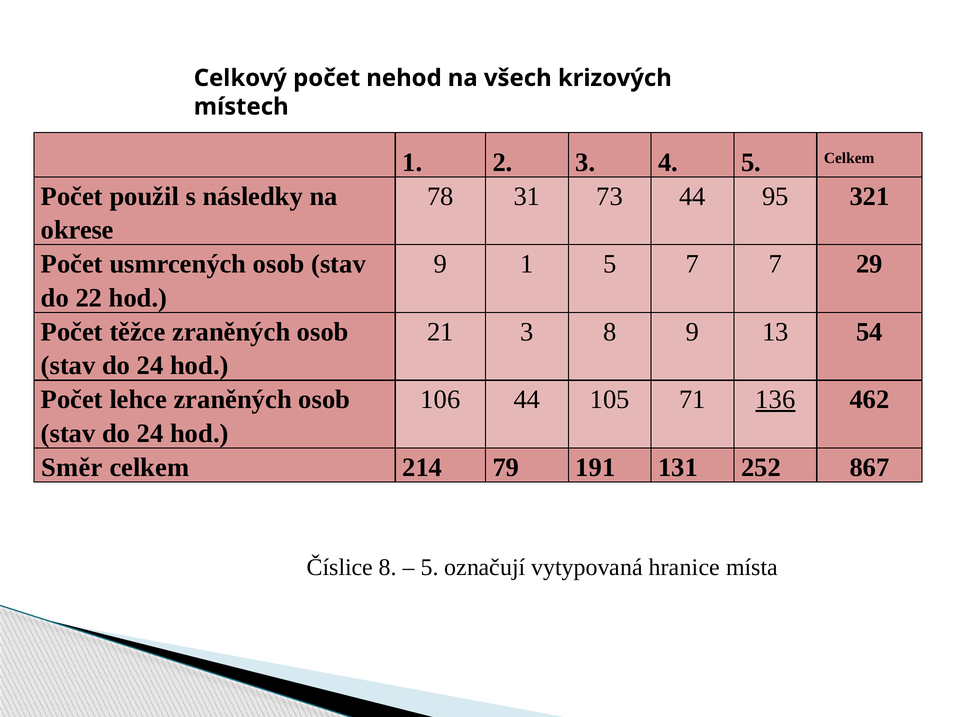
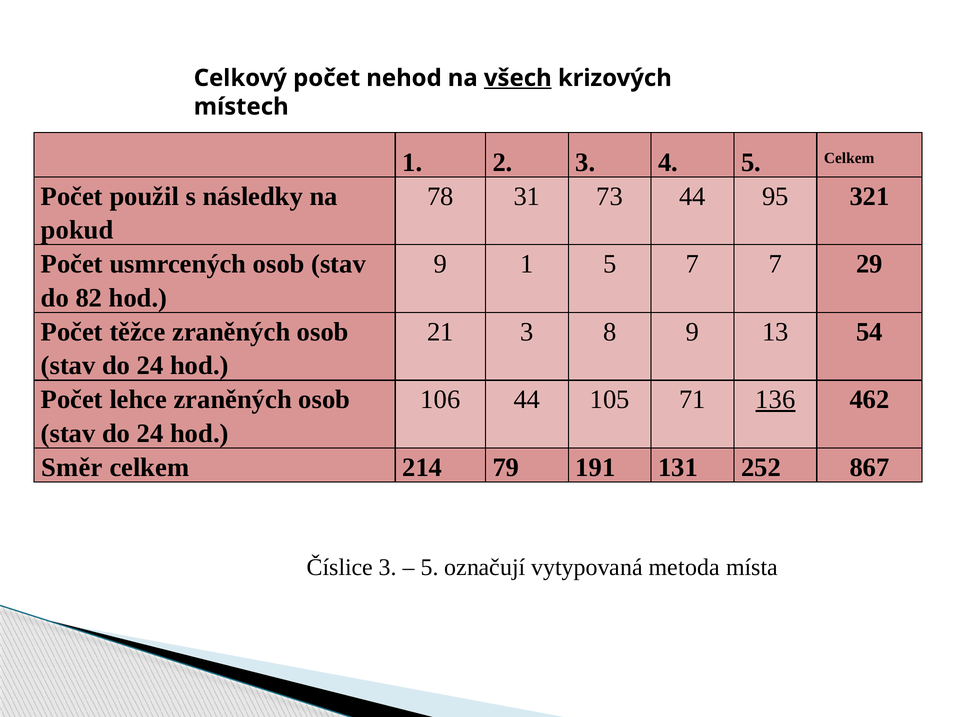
všech underline: none -> present (518, 78)
okrese: okrese -> pokud (77, 230)
22: 22 -> 82 (89, 298)
Číslice 8: 8 -> 3 (388, 567)
hranice: hranice -> metoda (684, 567)
